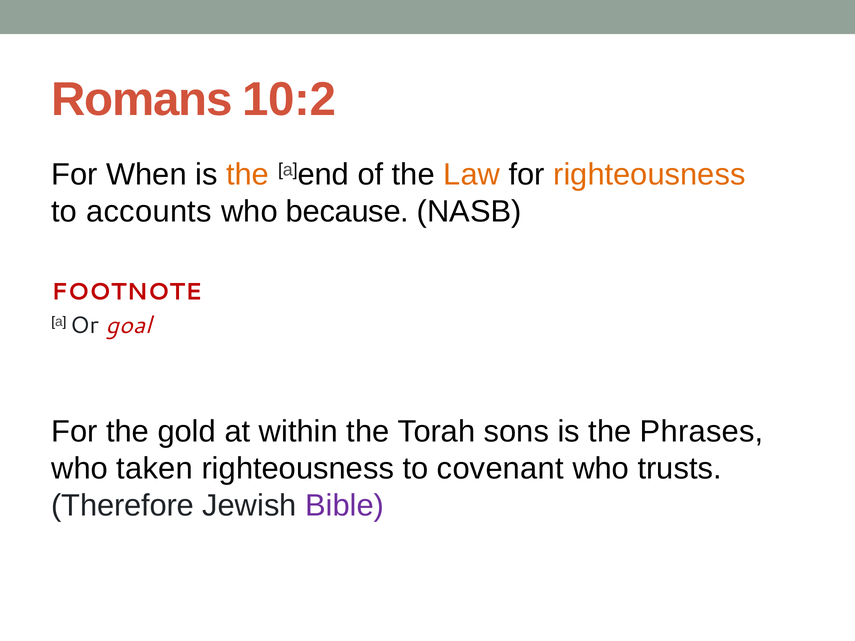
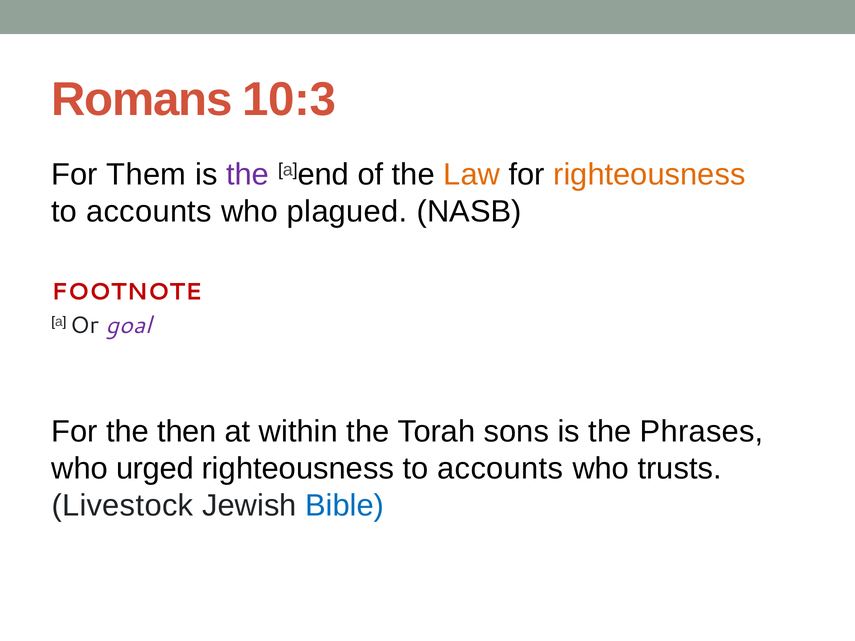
10:2: 10:2 -> 10:3 (289, 100)
When: When -> Them (146, 175)
the colour: orange -> purple (248, 175)
because: because -> plagued (347, 212)
goal colour: red -> purple (129, 325)
gold: gold -> then (187, 432)
taken: taken -> urged (155, 469)
covenant: covenant -> accounts (500, 469)
Therefore: Therefore -> Livestock (122, 506)
Bible colour: purple -> blue (345, 506)
